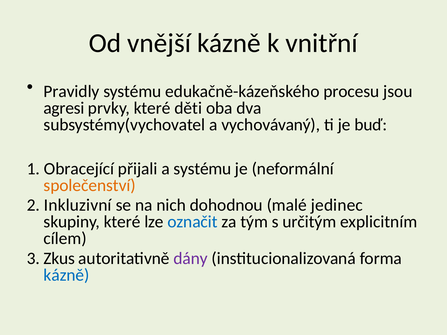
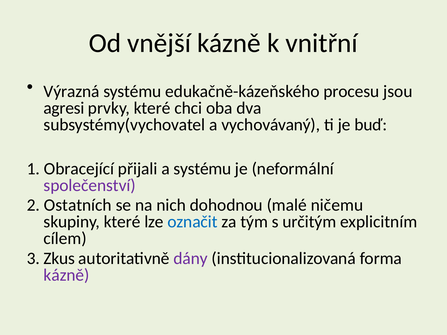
Pravidly: Pravidly -> Výrazná (72, 91)
děti: děti -> chci (188, 108)
společenství colour: orange -> purple (90, 185)
Inkluzivní: Inkluzivní -> Ostatních (78, 205)
jedinec: jedinec -> ničemu (337, 205)
kázně colour: blue -> purple (66, 275)
